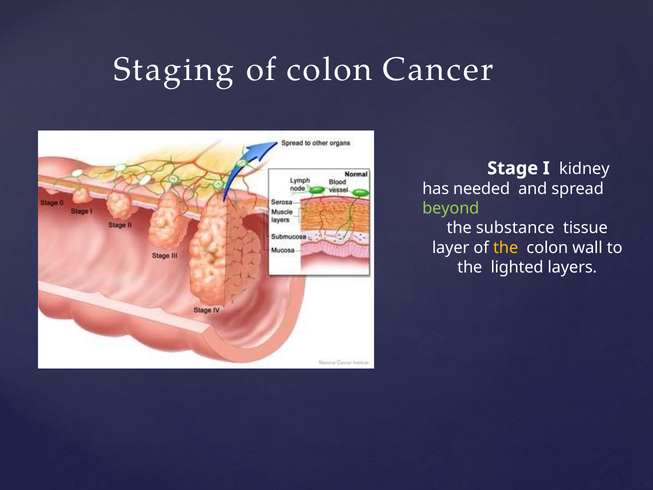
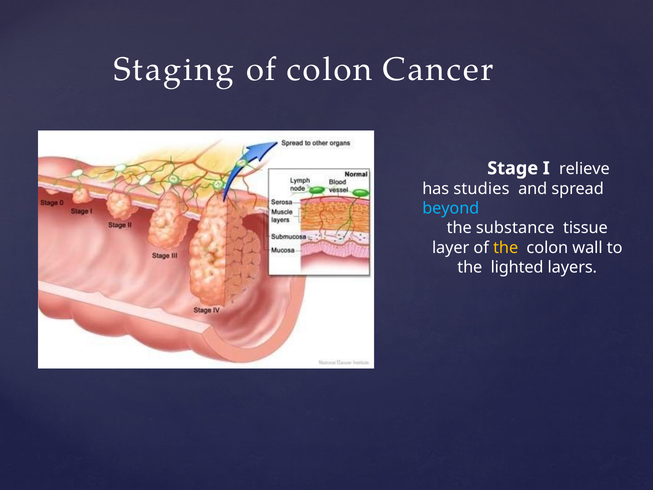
kidney: kidney -> relieve (584, 169)
needed: needed -> studies (481, 189)
beyond colour: light green -> light blue (451, 208)
